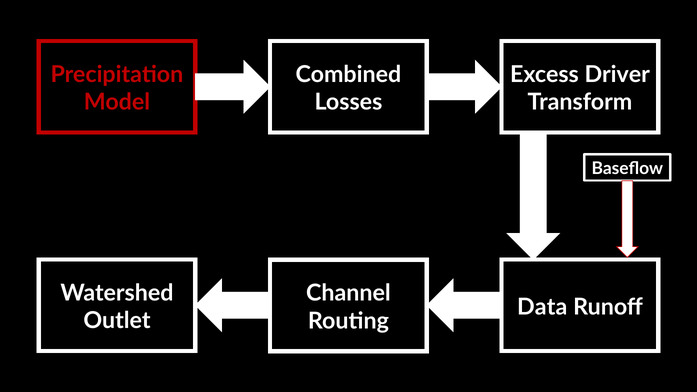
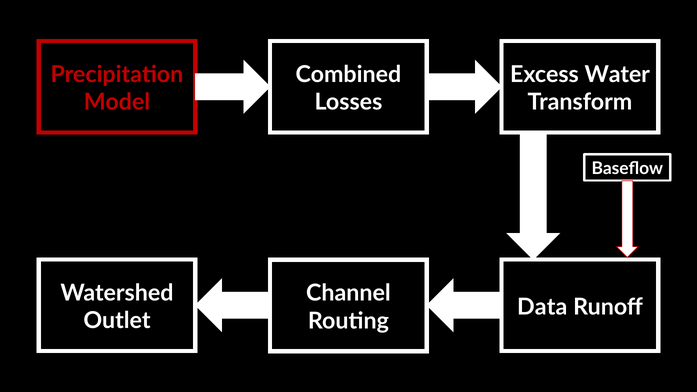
Driver: Driver -> Water (617, 74)
